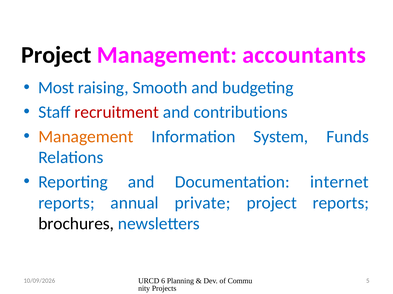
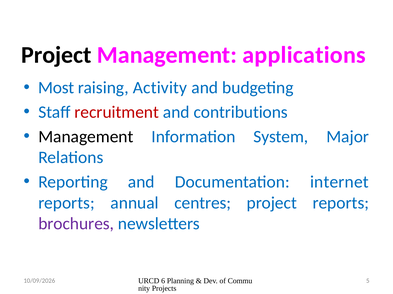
accountants: accountants -> applications (304, 55)
Smooth: Smooth -> Activity (160, 88)
Management colour: orange -> black (86, 137)
Funds: Funds -> Major (348, 137)
private: private -> centres (203, 203)
brochures colour: black -> purple (76, 224)
